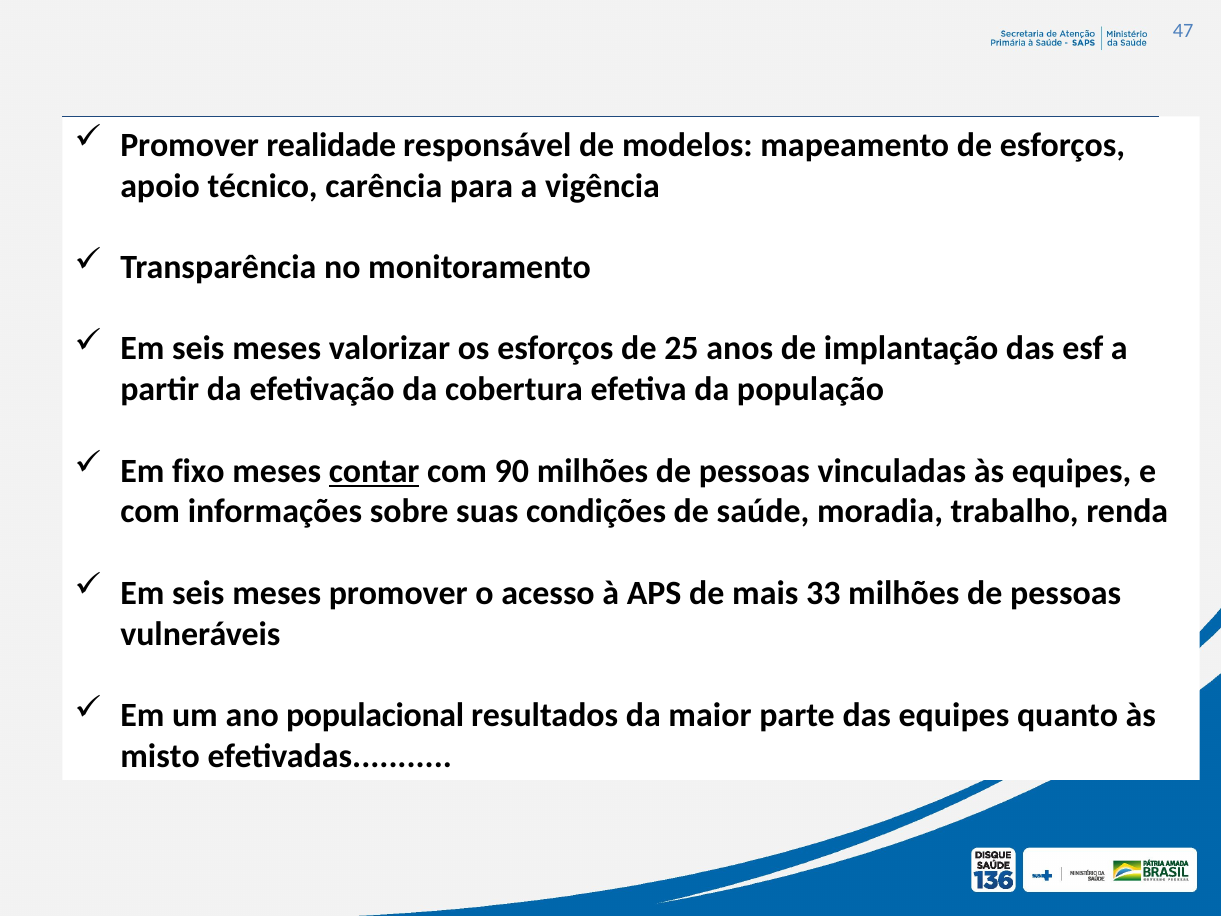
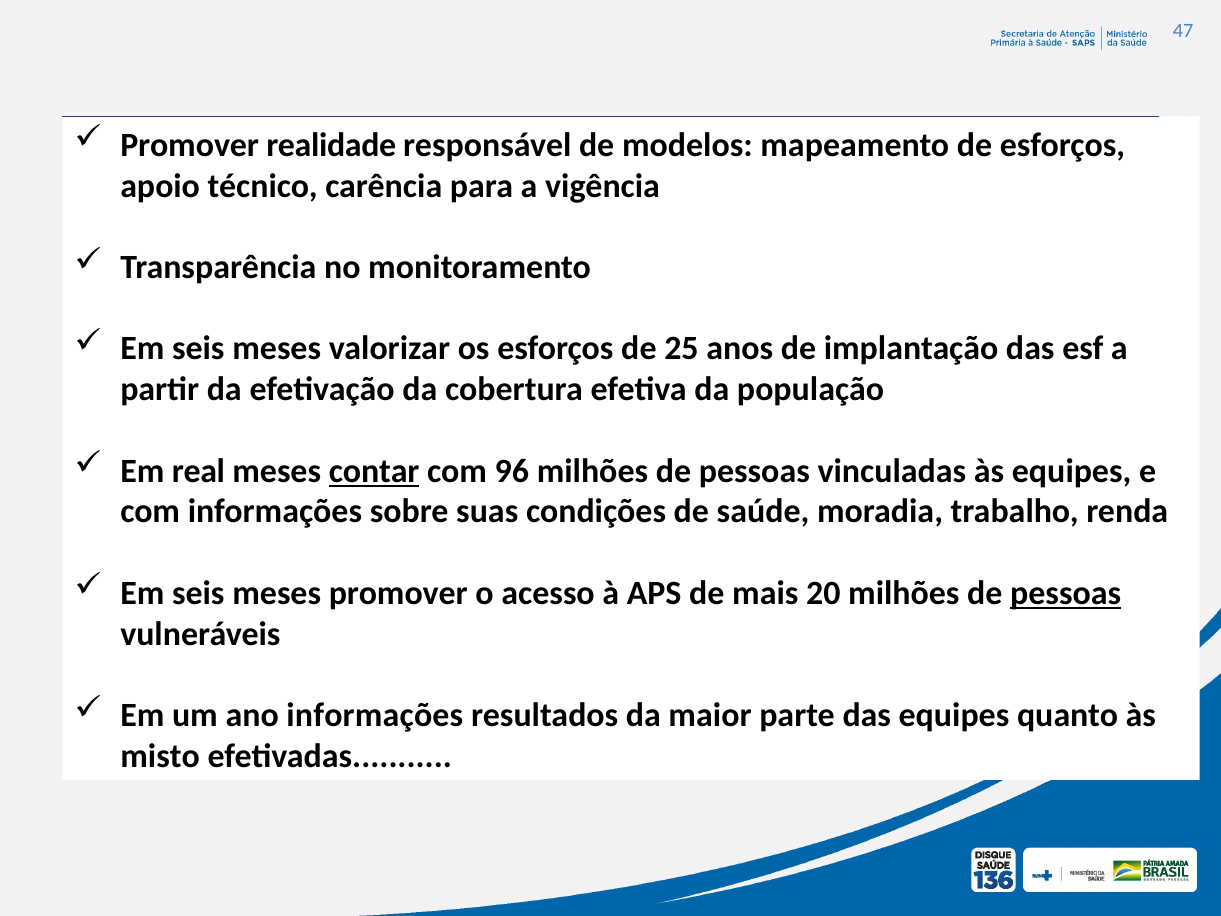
fixo: fixo -> real (198, 471)
90: 90 -> 96 (512, 471)
33: 33 -> 20 (823, 593)
pessoas underline: none -> present (1066, 593)
ano populacional: populacional -> informações (375, 715)
